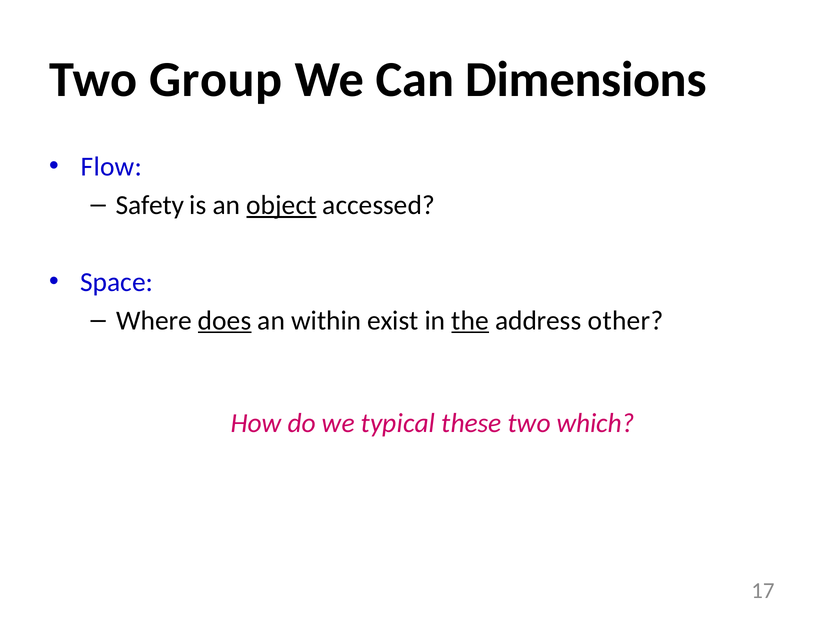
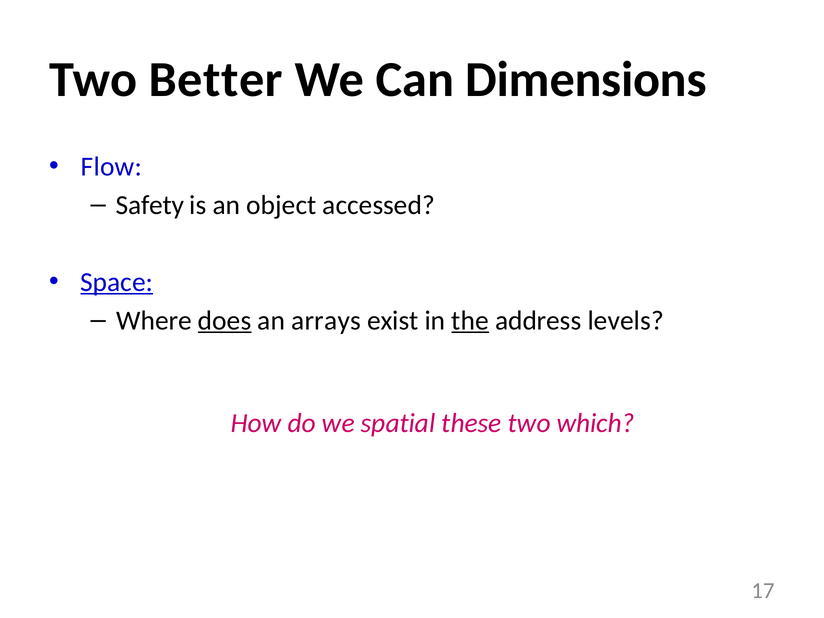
Group: Group -> Better (216, 80)
object underline: present -> none (281, 205)
Space underline: none -> present (117, 282)
within: within -> arrays (326, 321)
other: other -> levels (626, 321)
typical: typical -> spatial (398, 423)
